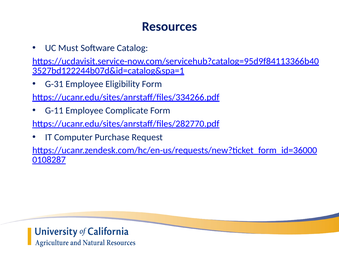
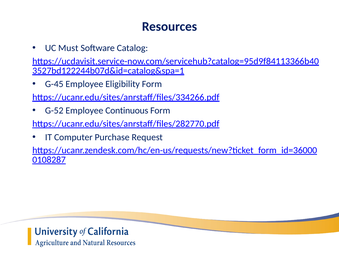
G-31: G-31 -> G-45 (54, 84)
G-11: G-11 -> G-52 (54, 111)
Complicate: Complicate -> Continuous (127, 111)
